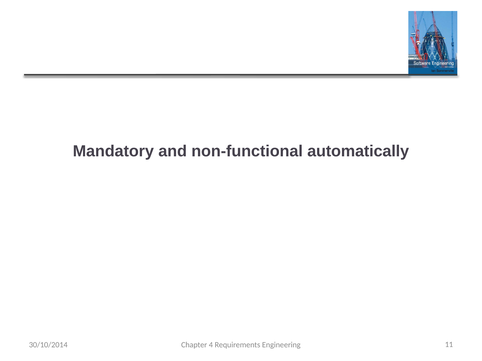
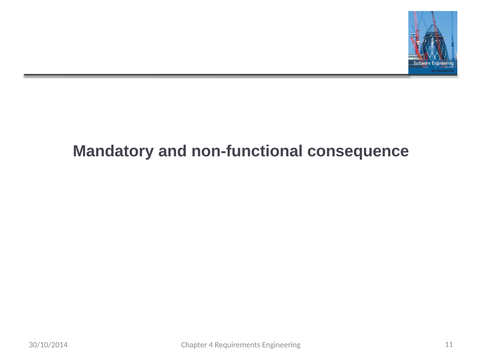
automatically: automatically -> consequence (358, 151)
